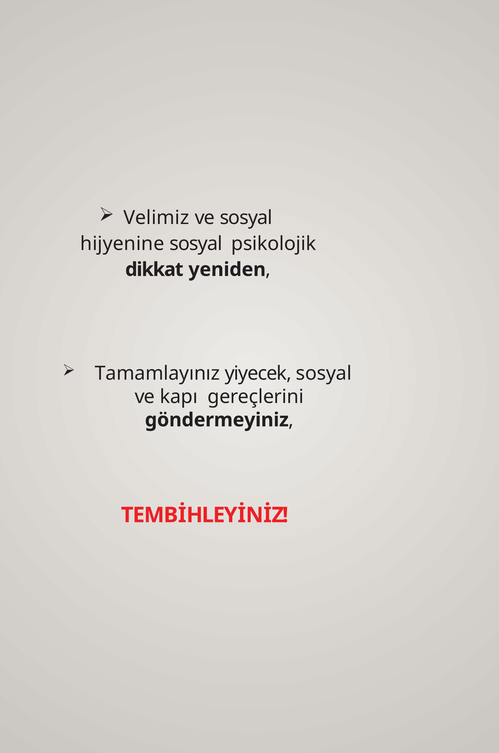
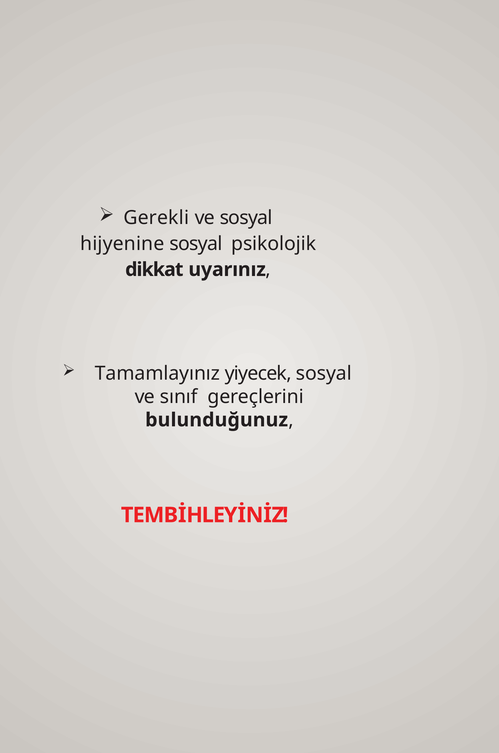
Velimiz: Velimiz -> Gerekli (156, 218)
yeniden: yeniden -> uyarınız (227, 270)
kapı: kapı -> sınıf (179, 397)
göndermeyiniz: göndermeyiniz -> bulunduğunuz (217, 420)
